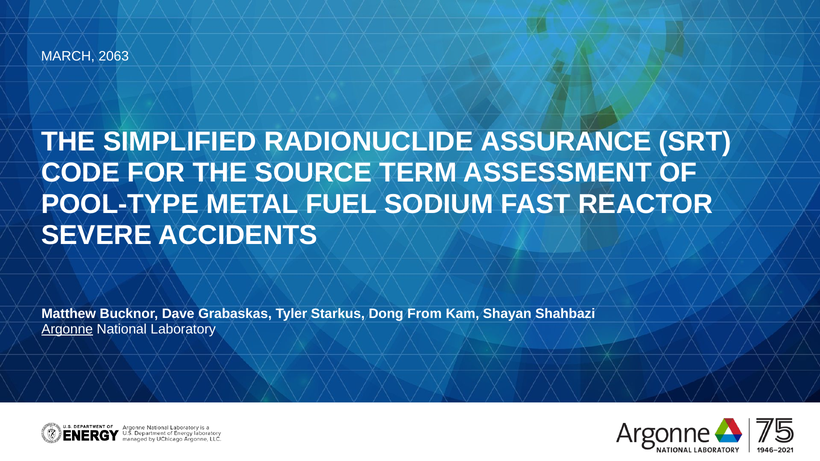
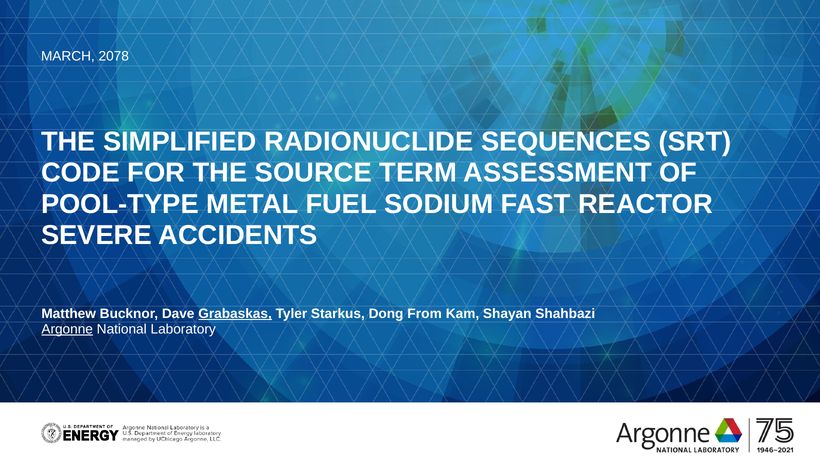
2063: 2063 -> 2078 (114, 56)
ASSURANCE: ASSURANCE -> SEQUENCES (566, 142)
Grabaskas underline: none -> present (235, 314)
